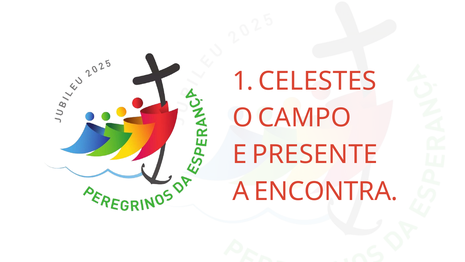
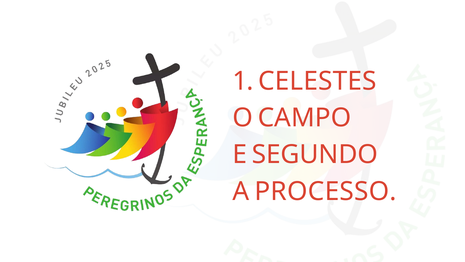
PRESENTE: PRESENTE -> SEGUNDO (315, 154)
ENCONTRA: ENCONTRA -> PROCESSO (326, 191)
